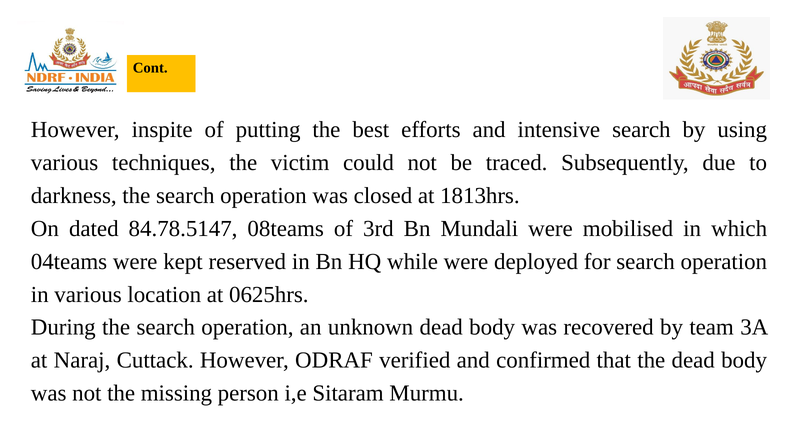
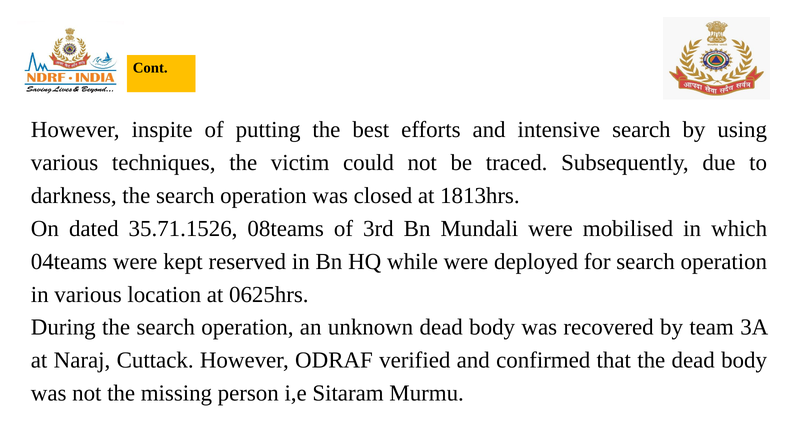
84.78.5147: 84.78.5147 -> 35.71.1526 (183, 229)
